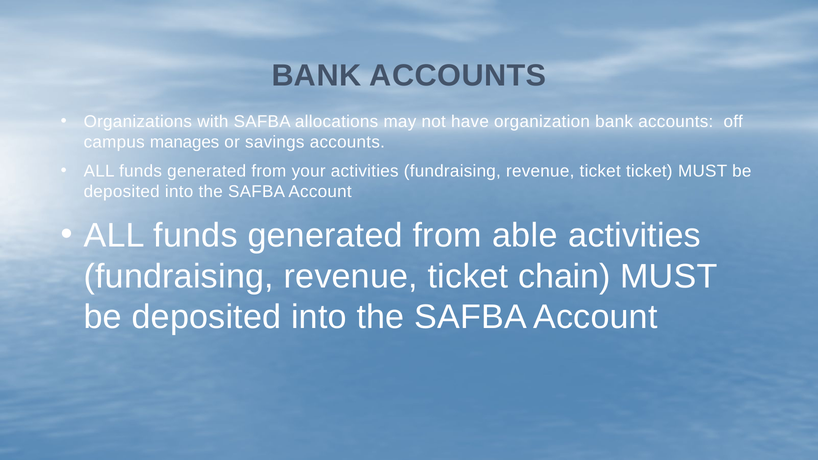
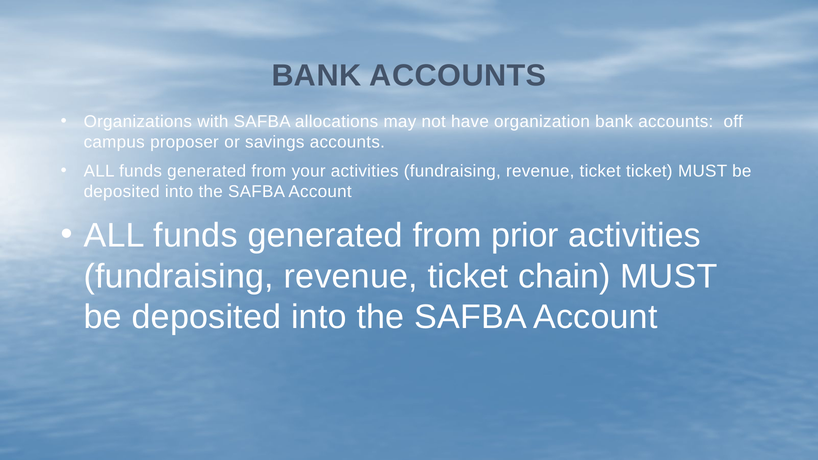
manages: manages -> proposer (184, 142)
able: able -> prior (525, 236)
